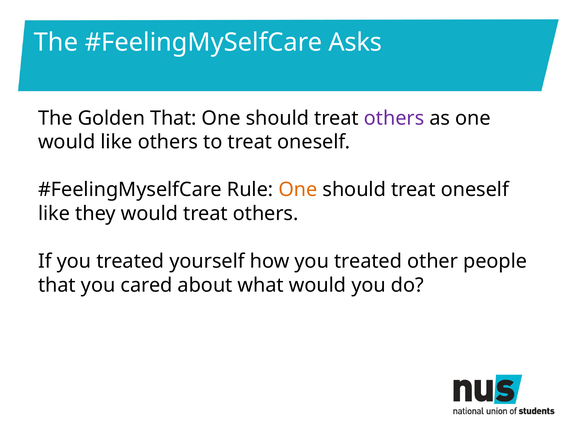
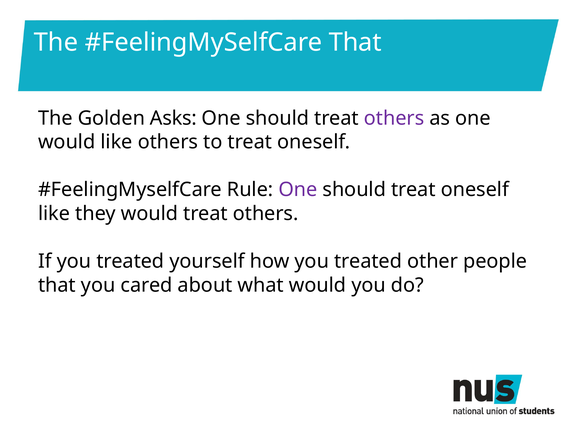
Asks: Asks -> That (355, 42)
Golden That: That -> Asks (173, 118)
One colour: orange -> purple (298, 190)
